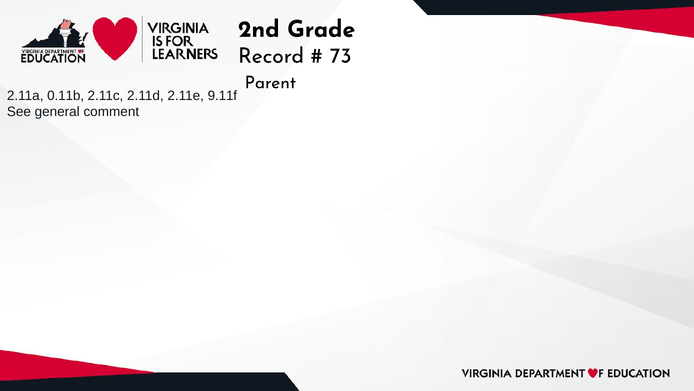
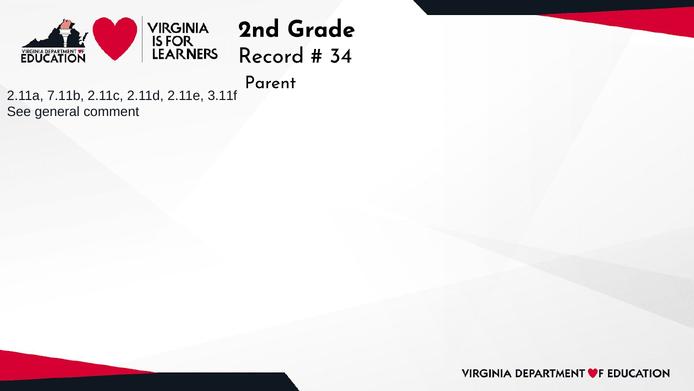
73: 73 -> 34 (341, 56)
0.11b: 0.11b -> 7.11b (66, 96)
9.11f: 9.11f -> 3.11f (222, 96)
